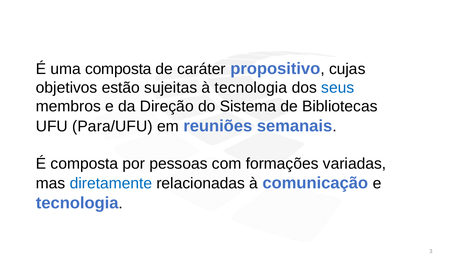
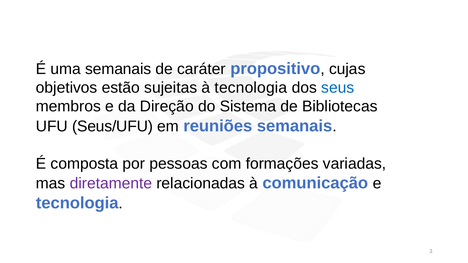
uma composta: composta -> semanais (118, 69)
Para/UFU: Para/UFU -> Seus/UFU (113, 126)
diretamente colour: blue -> purple (111, 184)
